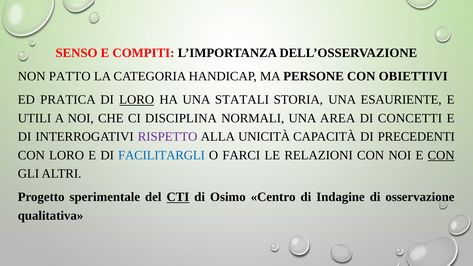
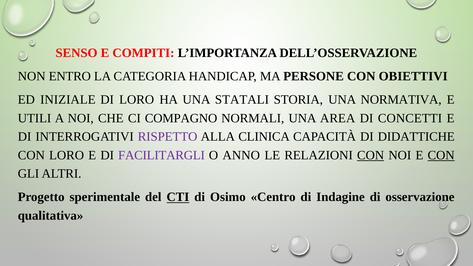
PATTO: PATTO -> ENTRO (70, 76)
PRATICA: PRATICA -> INIZIALE (68, 100)
LORO underline: present -> none (137, 100)
ESAURIENTE: ESAURIENTE -> NORMATIVA (401, 100)
DISCIPLINA: DISCIPLINA -> COMPAGNO (181, 118)
UNICITÀ: UNICITÀ -> CLINICA (264, 137)
PRECEDENTI: PRECEDENTI -> DIDATTICHE (416, 137)
FACILITARGLI colour: blue -> purple (162, 155)
FARCI: FARCI -> ANNO (241, 155)
CON underline: none -> present (371, 155)
